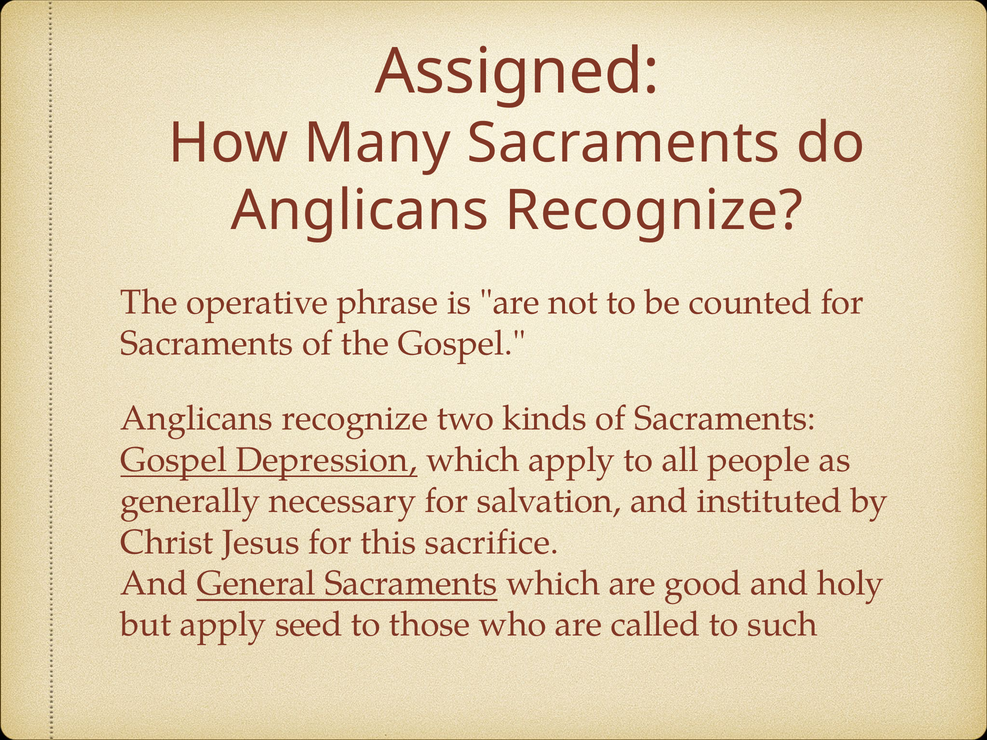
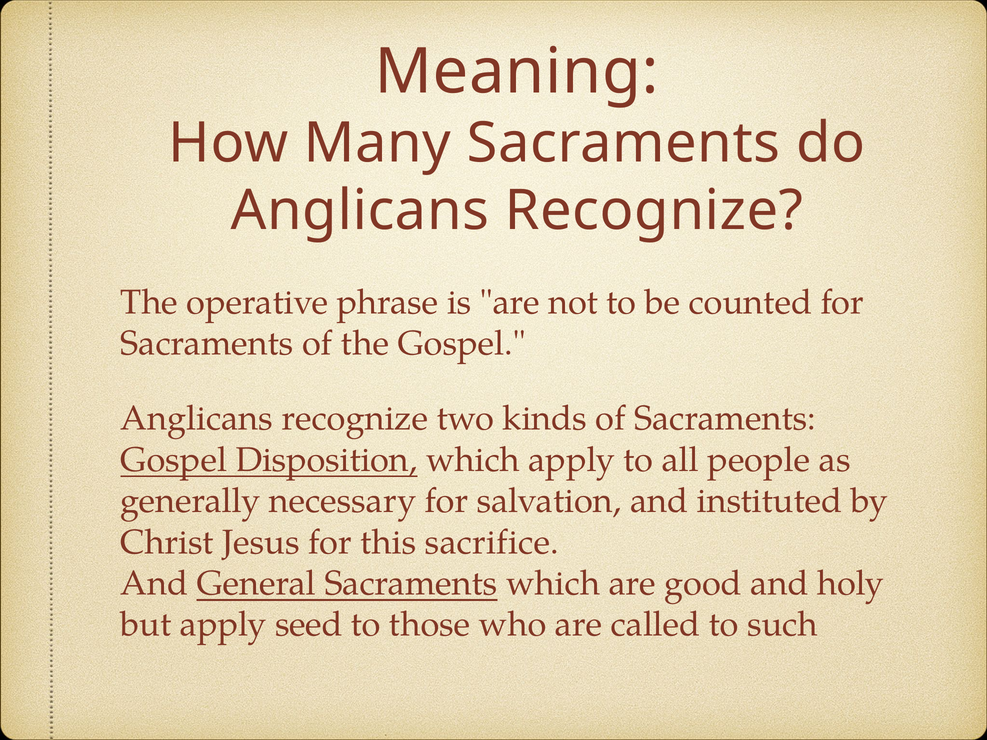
Assigned: Assigned -> Meaning (517, 72)
Depression: Depression -> Disposition (326, 460)
